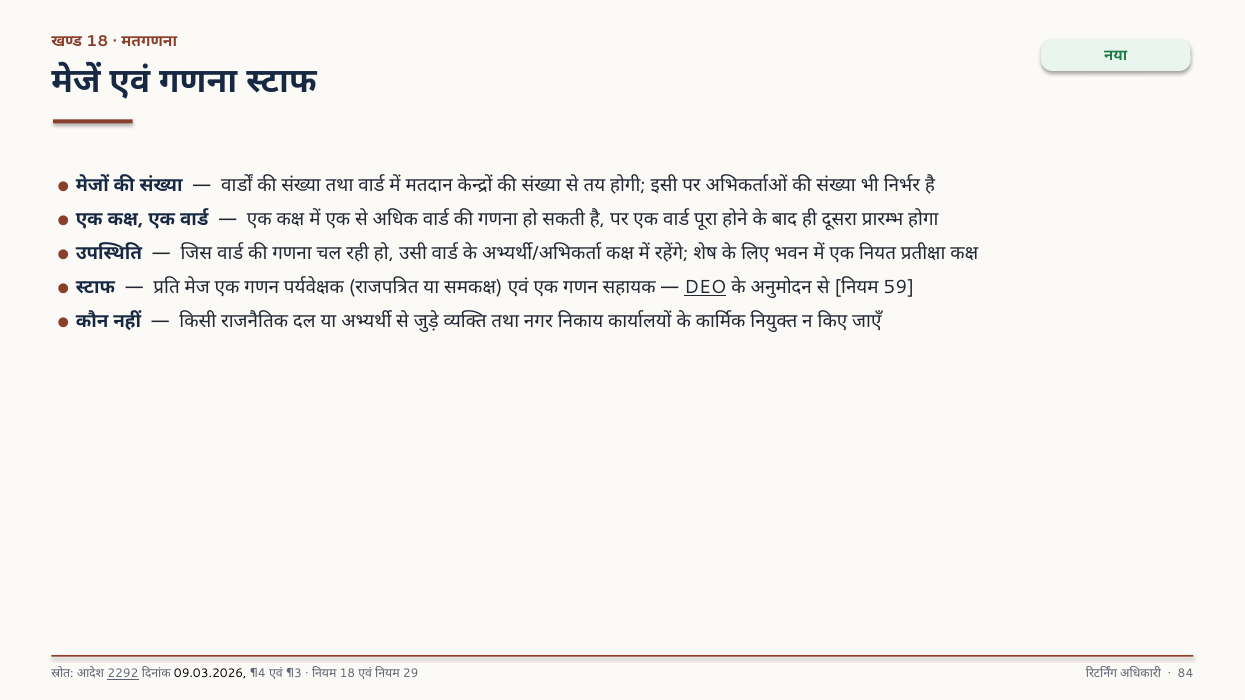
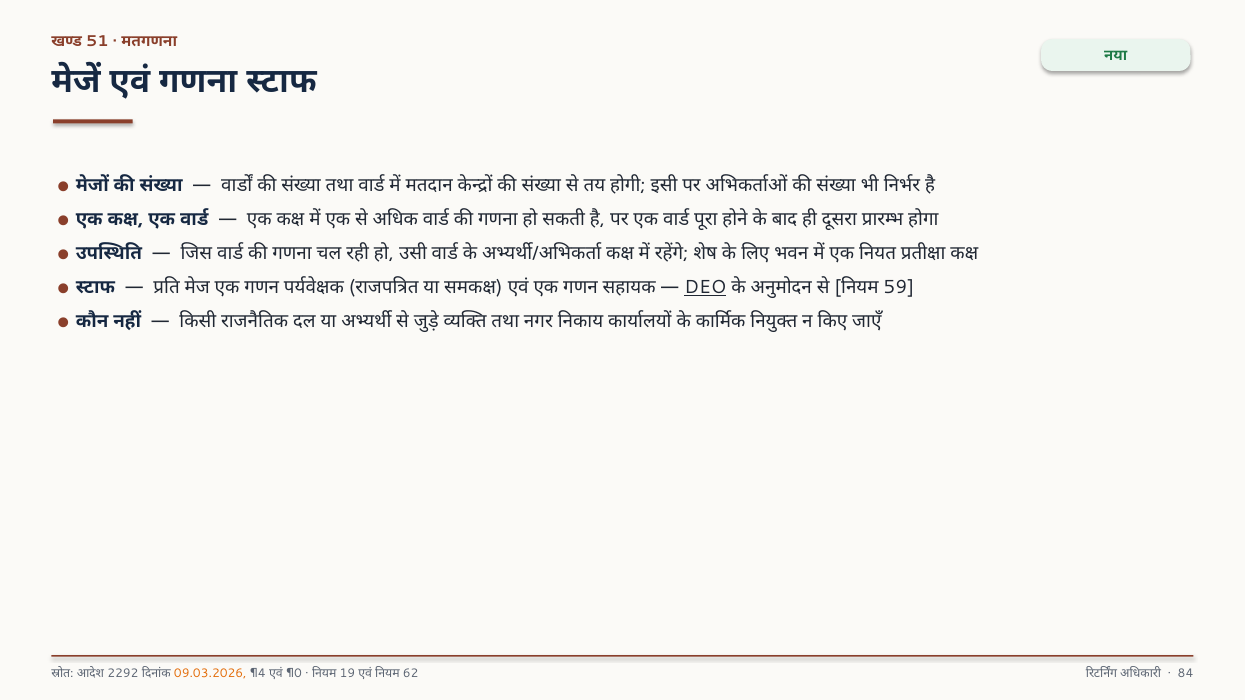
18: 18 -> 51 (97, 41)
2292 underline: present -> none (123, 674)
09.03.2026 colour: black -> orange (210, 674)
¶3: ¶3 -> ¶0 (294, 674)
18: 18 -> 19 (347, 674)
29: 29 -> 62 (411, 674)
